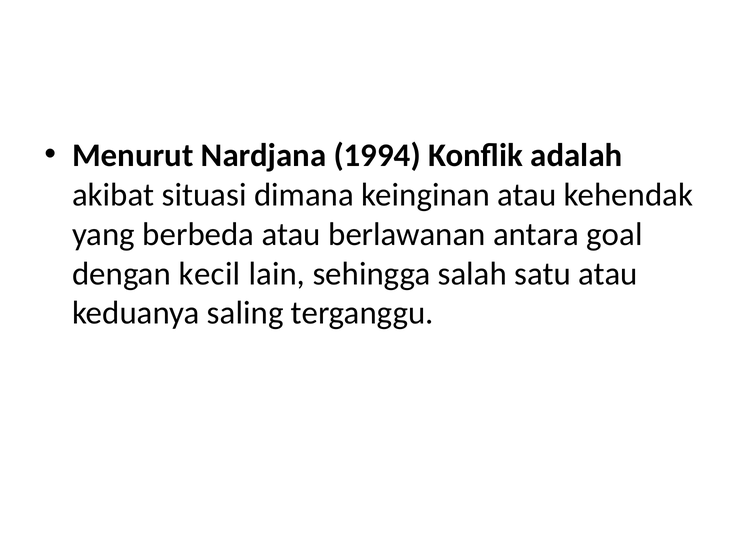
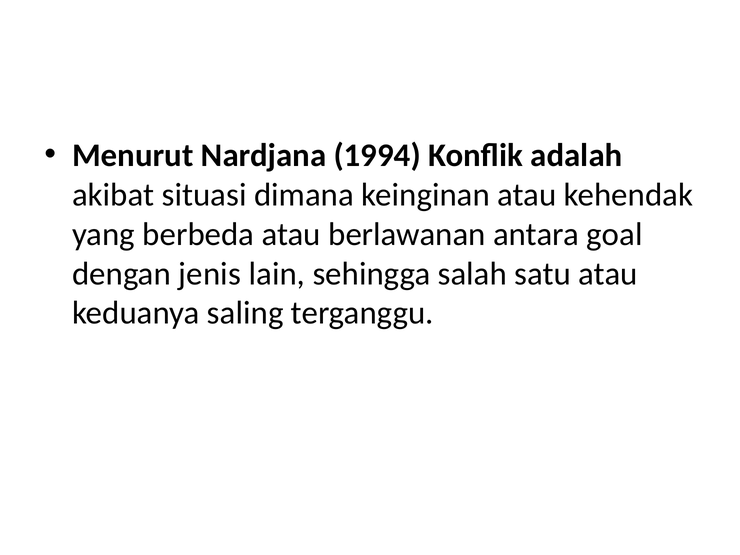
kecil: kecil -> jenis (210, 274)
